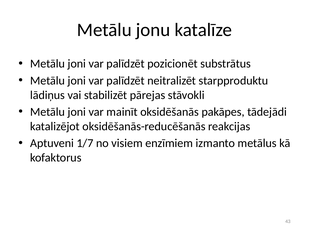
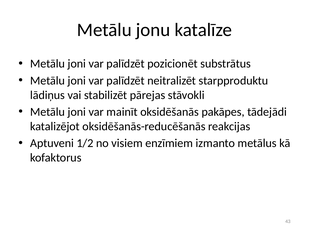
1/7: 1/7 -> 1/2 (85, 143)
